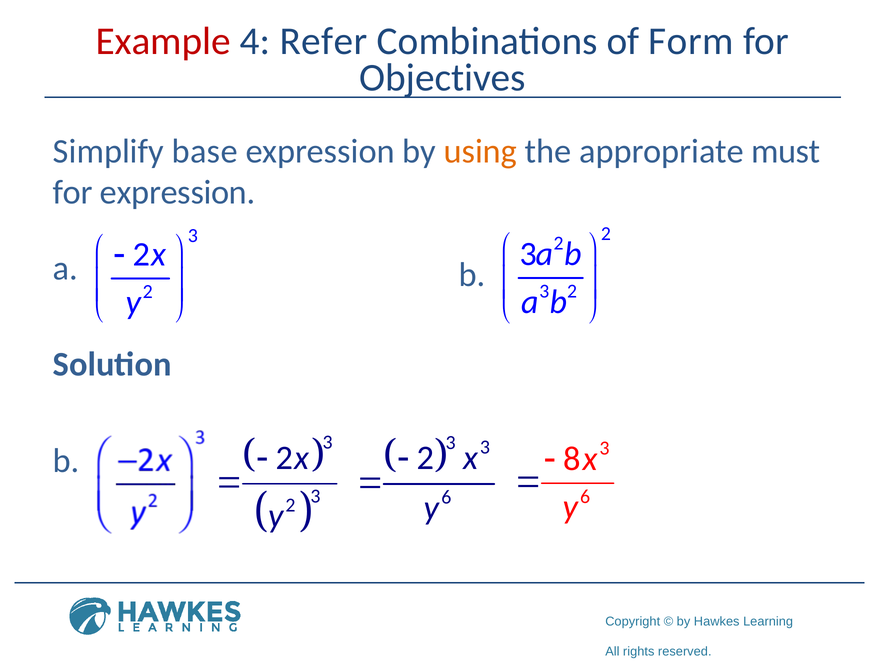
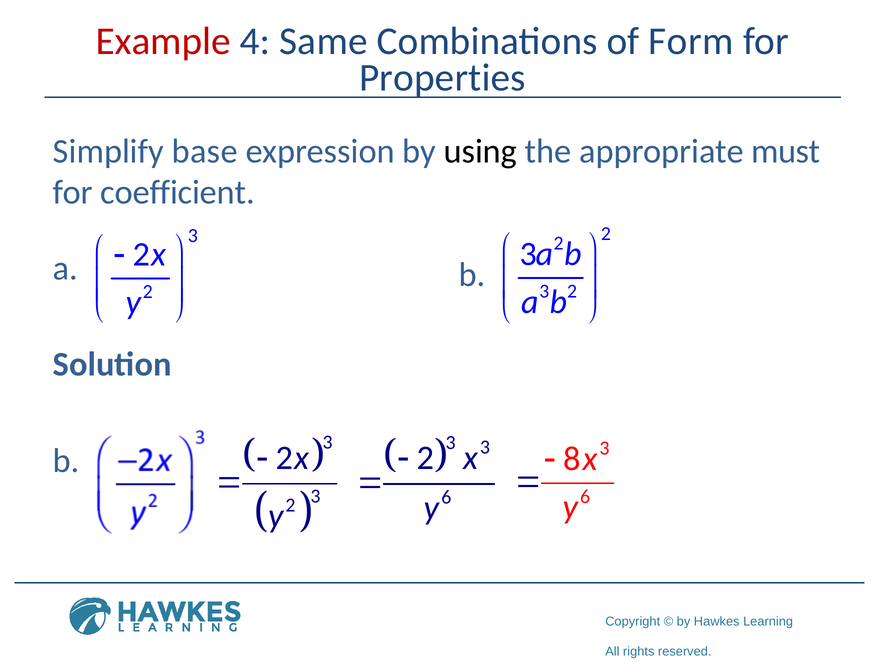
Refer: Refer -> Same (323, 41)
Objectives: Objectives -> Properties (442, 78)
using colour: orange -> black (480, 151)
for expression: expression -> coefficient (178, 192)
